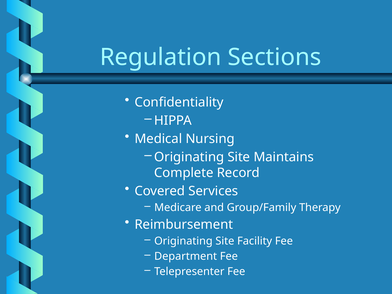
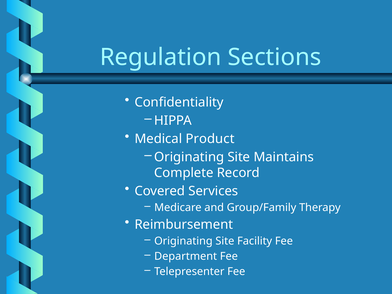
Nursing: Nursing -> Product (210, 139)
